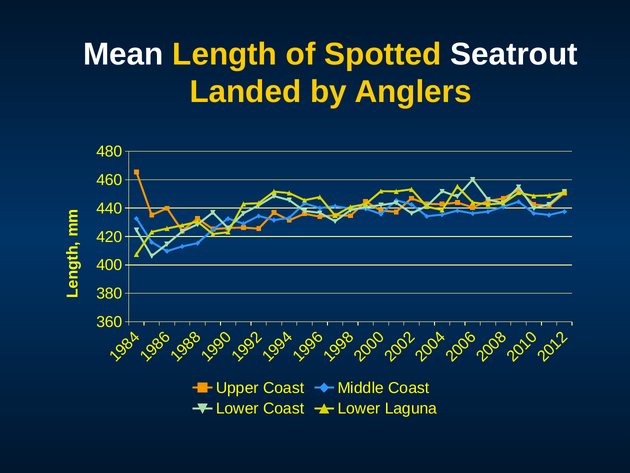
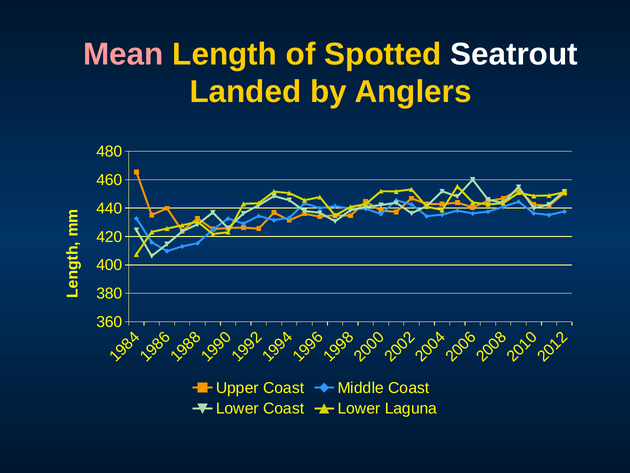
Mean colour: white -> pink (123, 54)
